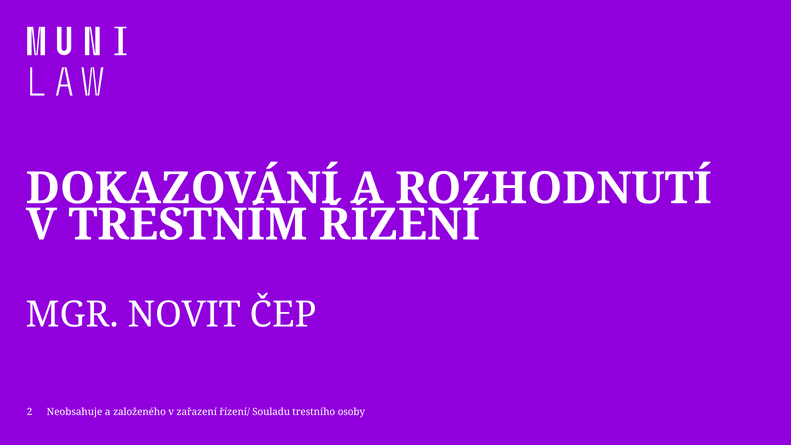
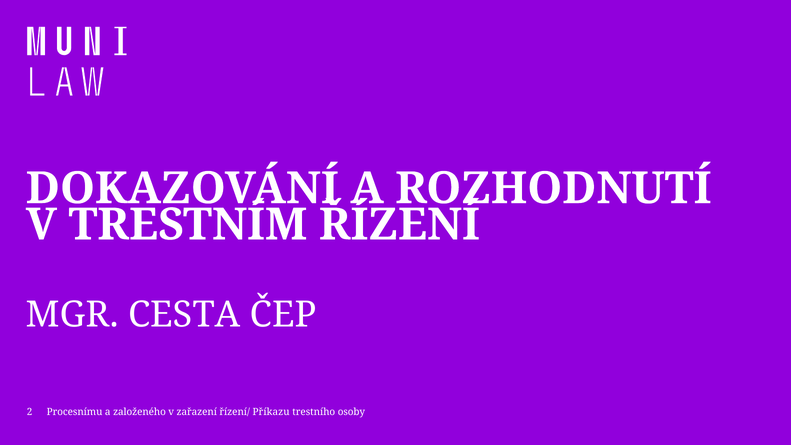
NOVIT: NOVIT -> CESTA (184, 315)
Neobsahuje: Neobsahuje -> Procesnímu (75, 412)
Souladu: Souladu -> Příkazu (271, 412)
